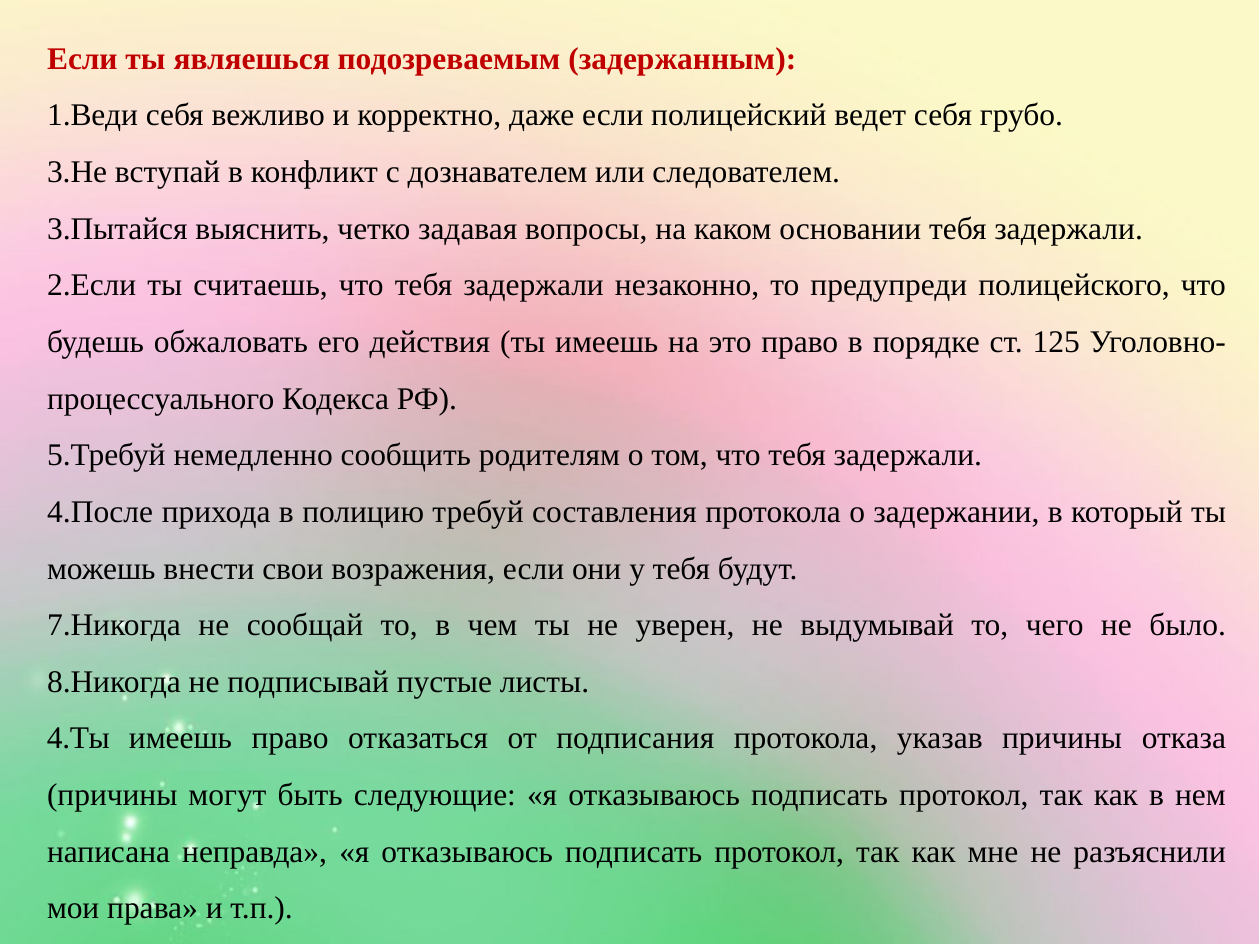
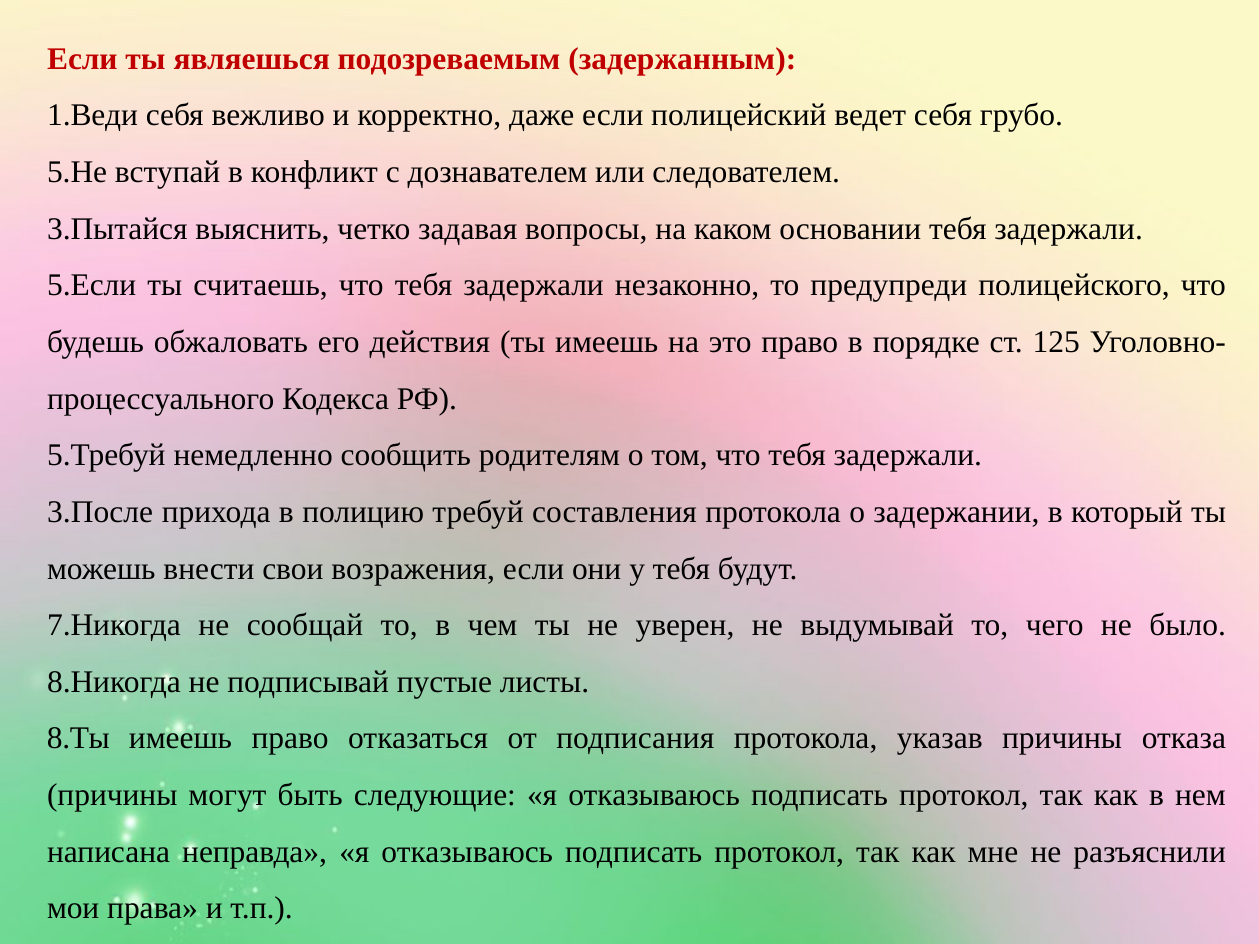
3.Не: 3.Не -> 5.Не (77, 172)
2.Если: 2.Если -> 5.Если (92, 286)
4.После: 4.После -> 3.После (100, 512)
4.Ты: 4.Ты -> 8.Ты (78, 739)
